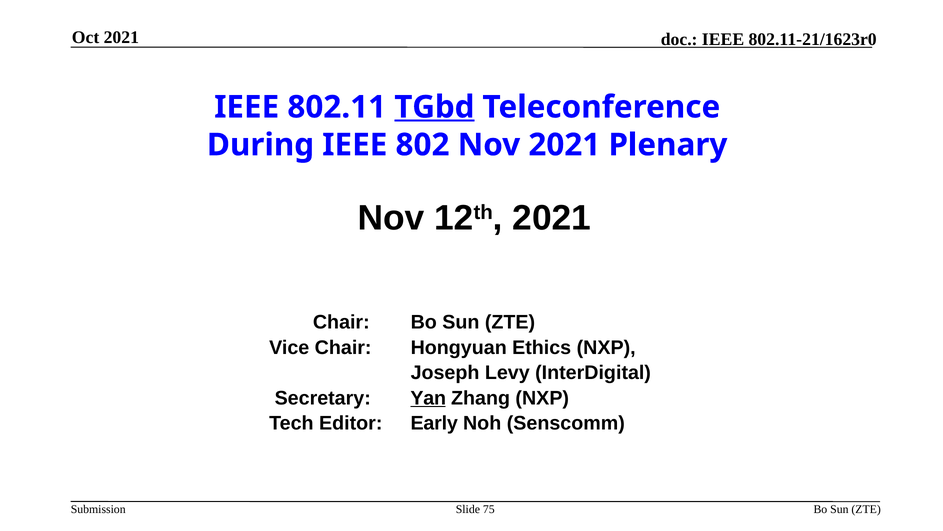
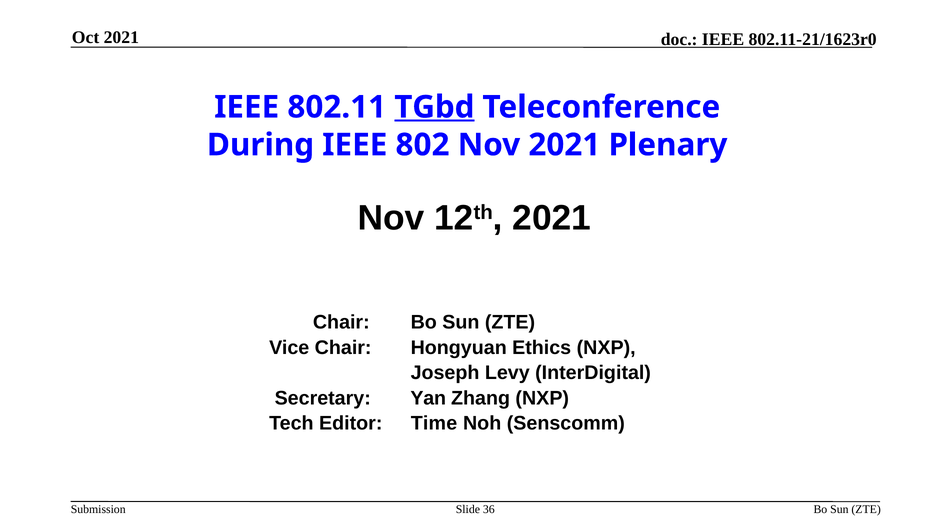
Yan underline: present -> none (428, 398)
Early: Early -> Time (434, 423)
75: 75 -> 36 (489, 509)
